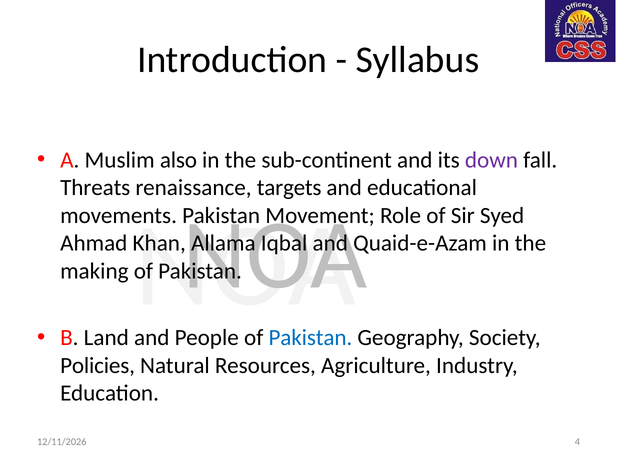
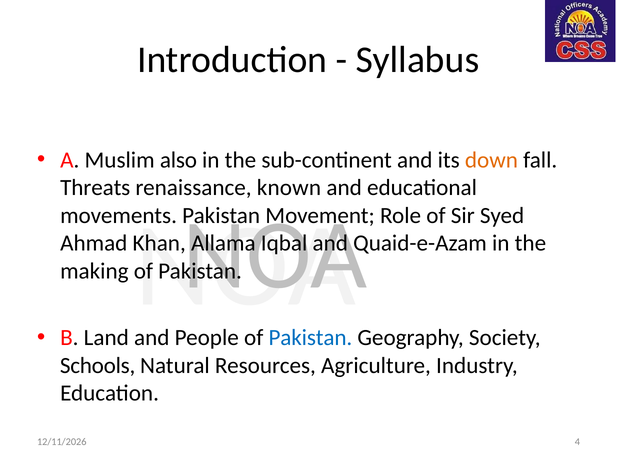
down colour: purple -> orange (491, 160)
targets: targets -> known (289, 188)
Policies: Policies -> Schools (98, 365)
